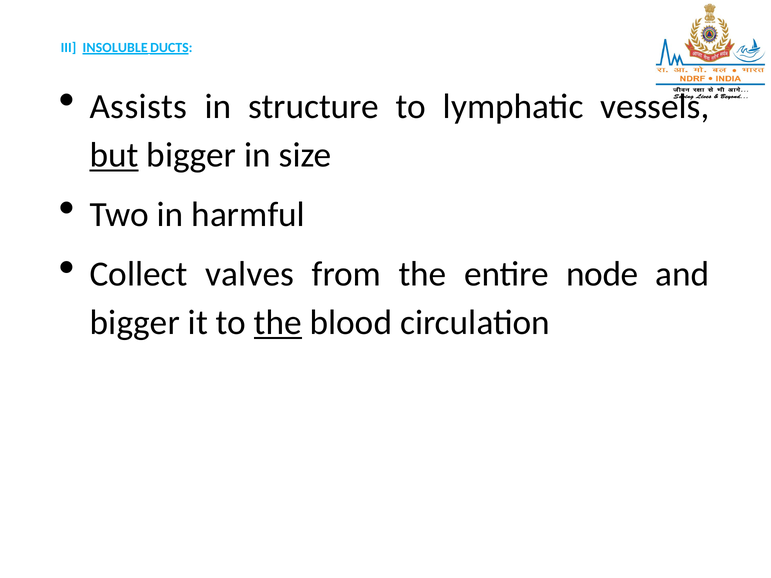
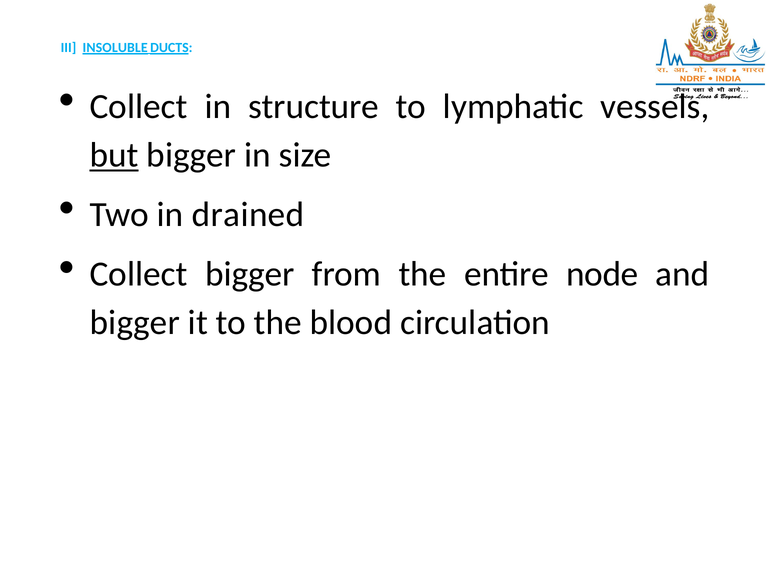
Assists: Assists -> Collect (139, 106)
harmful: harmful -> drained (248, 215)
Collect valves: valves -> bigger (250, 274)
the underline: present -> none (278, 323)
